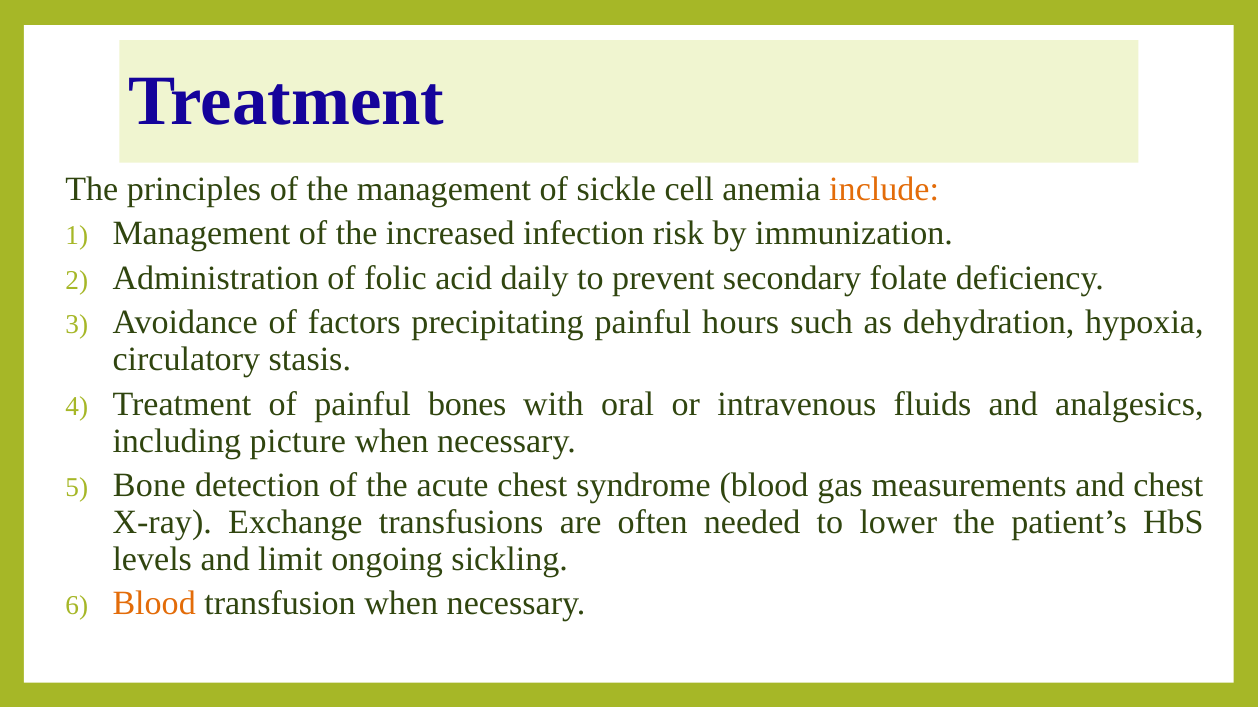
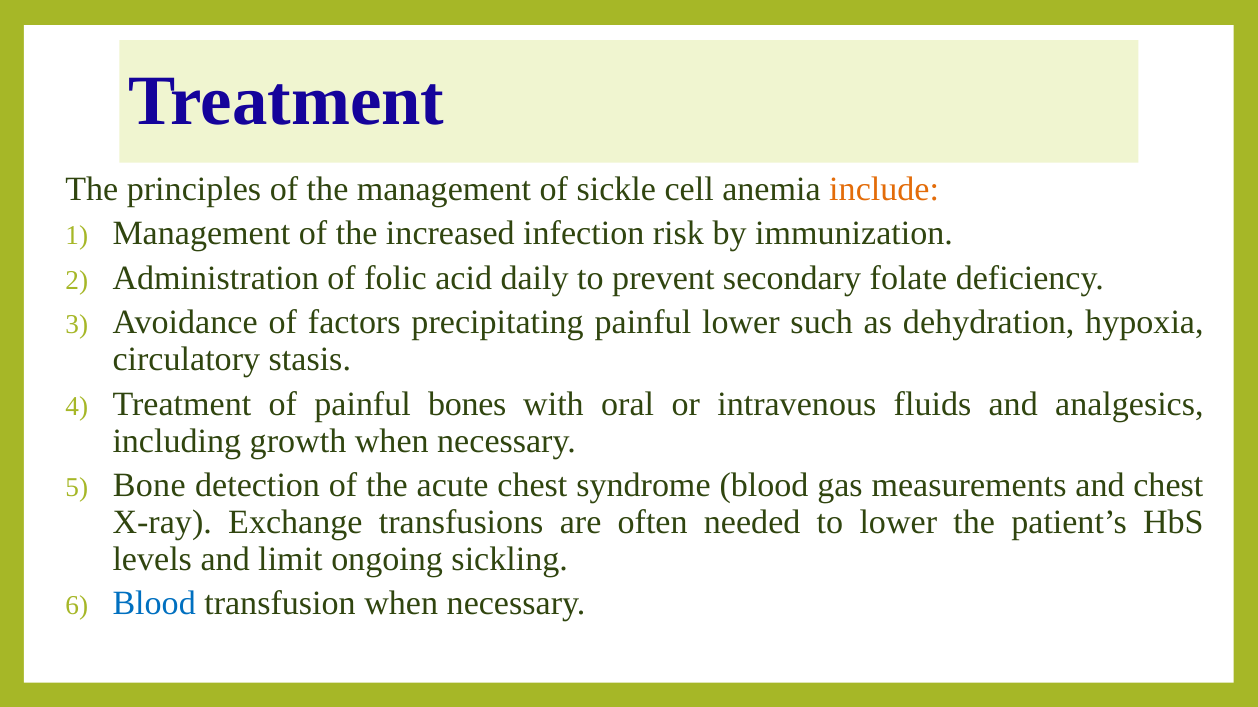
painful hours: hours -> lower (741, 323)
picture: picture -> growth (298, 441)
Blood colour: orange -> blue (154, 604)
